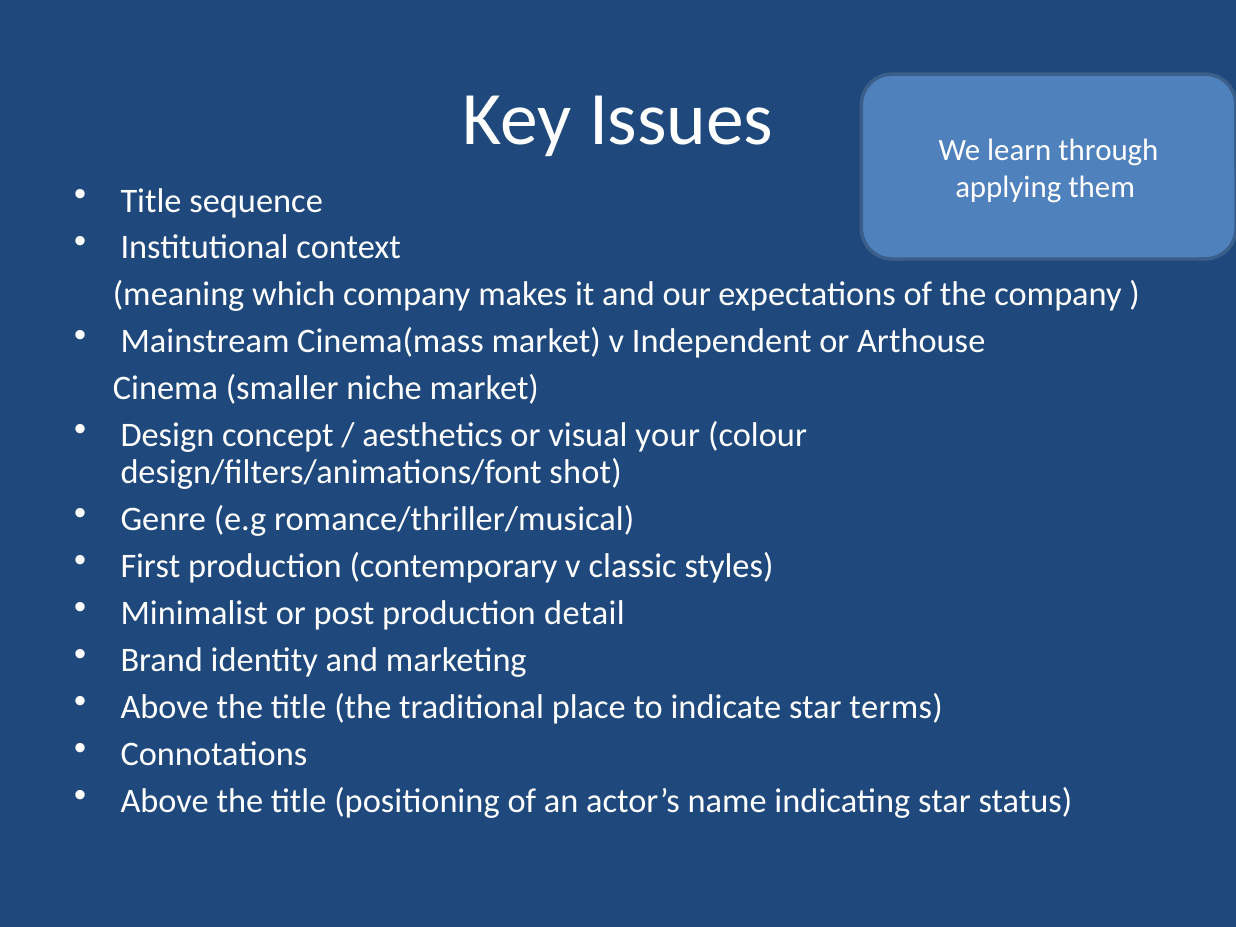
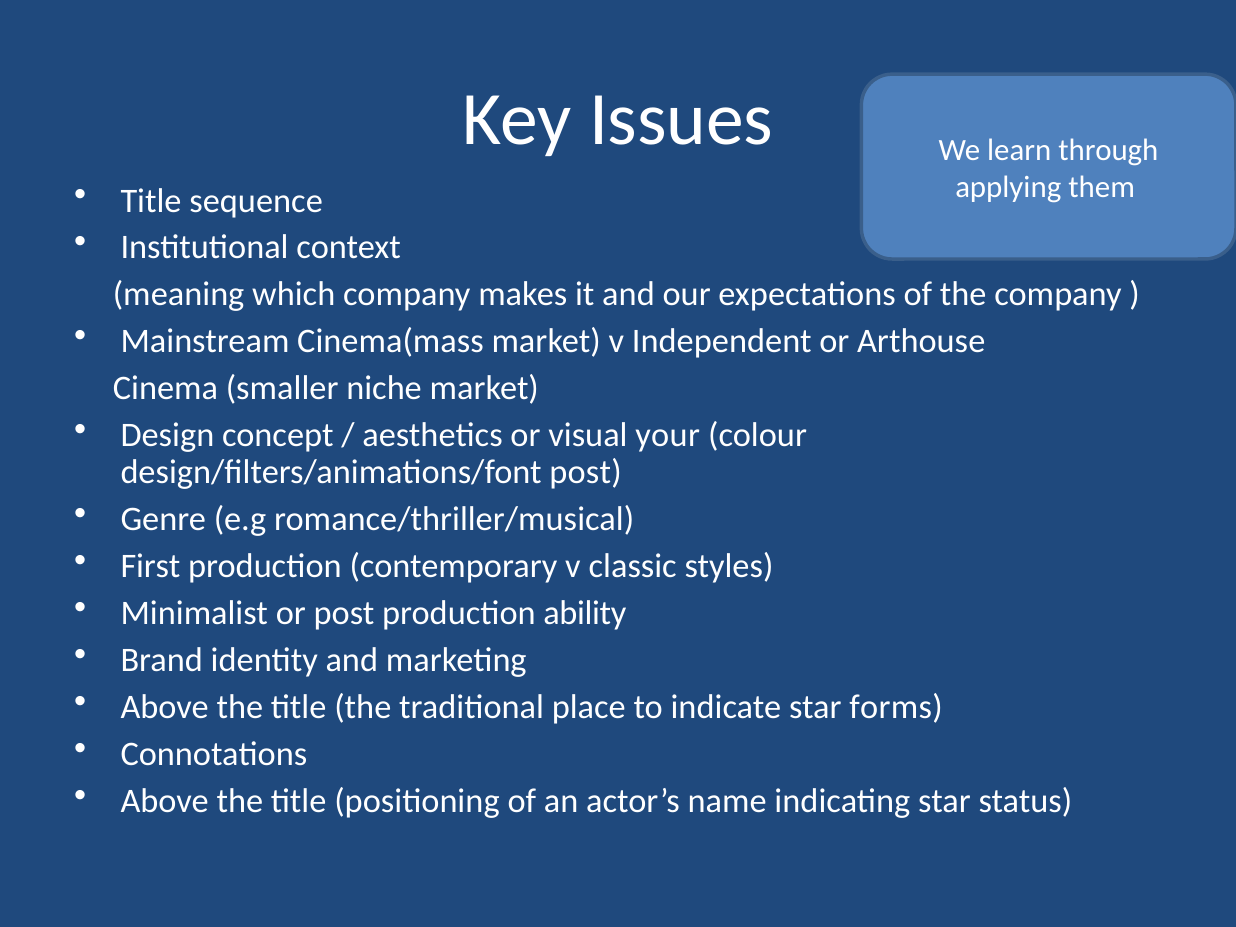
design/filters/animations/font shot: shot -> post (586, 473)
detail: detail -> ability (585, 613)
terms: terms -> forms (896, 707)
